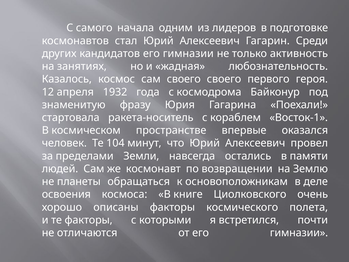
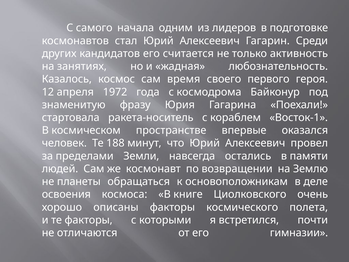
кандидатов его гимназии: гимназии -> считается (188, 54)
сам своего: своего -> время (184, 79)
1932: 1932 -> 1972 (115, 92)
104: 104 -> 188 (115, 143)
